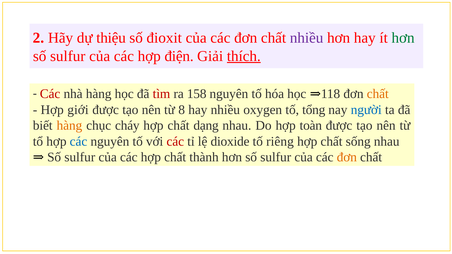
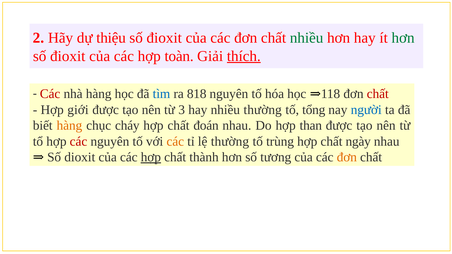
nhiều colour: purple -> green (307, 38)
sulfur: sulfur -> đioxit (68, 56)
điện: điện -> toàn (179, 56)
tìm colour: red -> blue (161, 94)
158: 158 -> 818 (197, 94)
chất colour: orange -> red (378, 94)
8: 8 -> 3 (182, 110)
nhiều oxygen: oxygen -> thường (263, 110)
dạng: dạng -> đoán (206, 126)
toàn: toàn -> than (311, 126)
các colour: blue -> red (79, 142)
các colour: red -> orange (175, 142)
lệ dioxide: dioxide -> thường (230, 142)
riêng: riêng -> trùng (280, 142)
sống: sống -> ngày (358, 142)
sulfur: sulfur -> dioxit (80, 157)
hợp underline: none -> present (151, 157)
sulfur: sulfur -> tương (276, 157)
